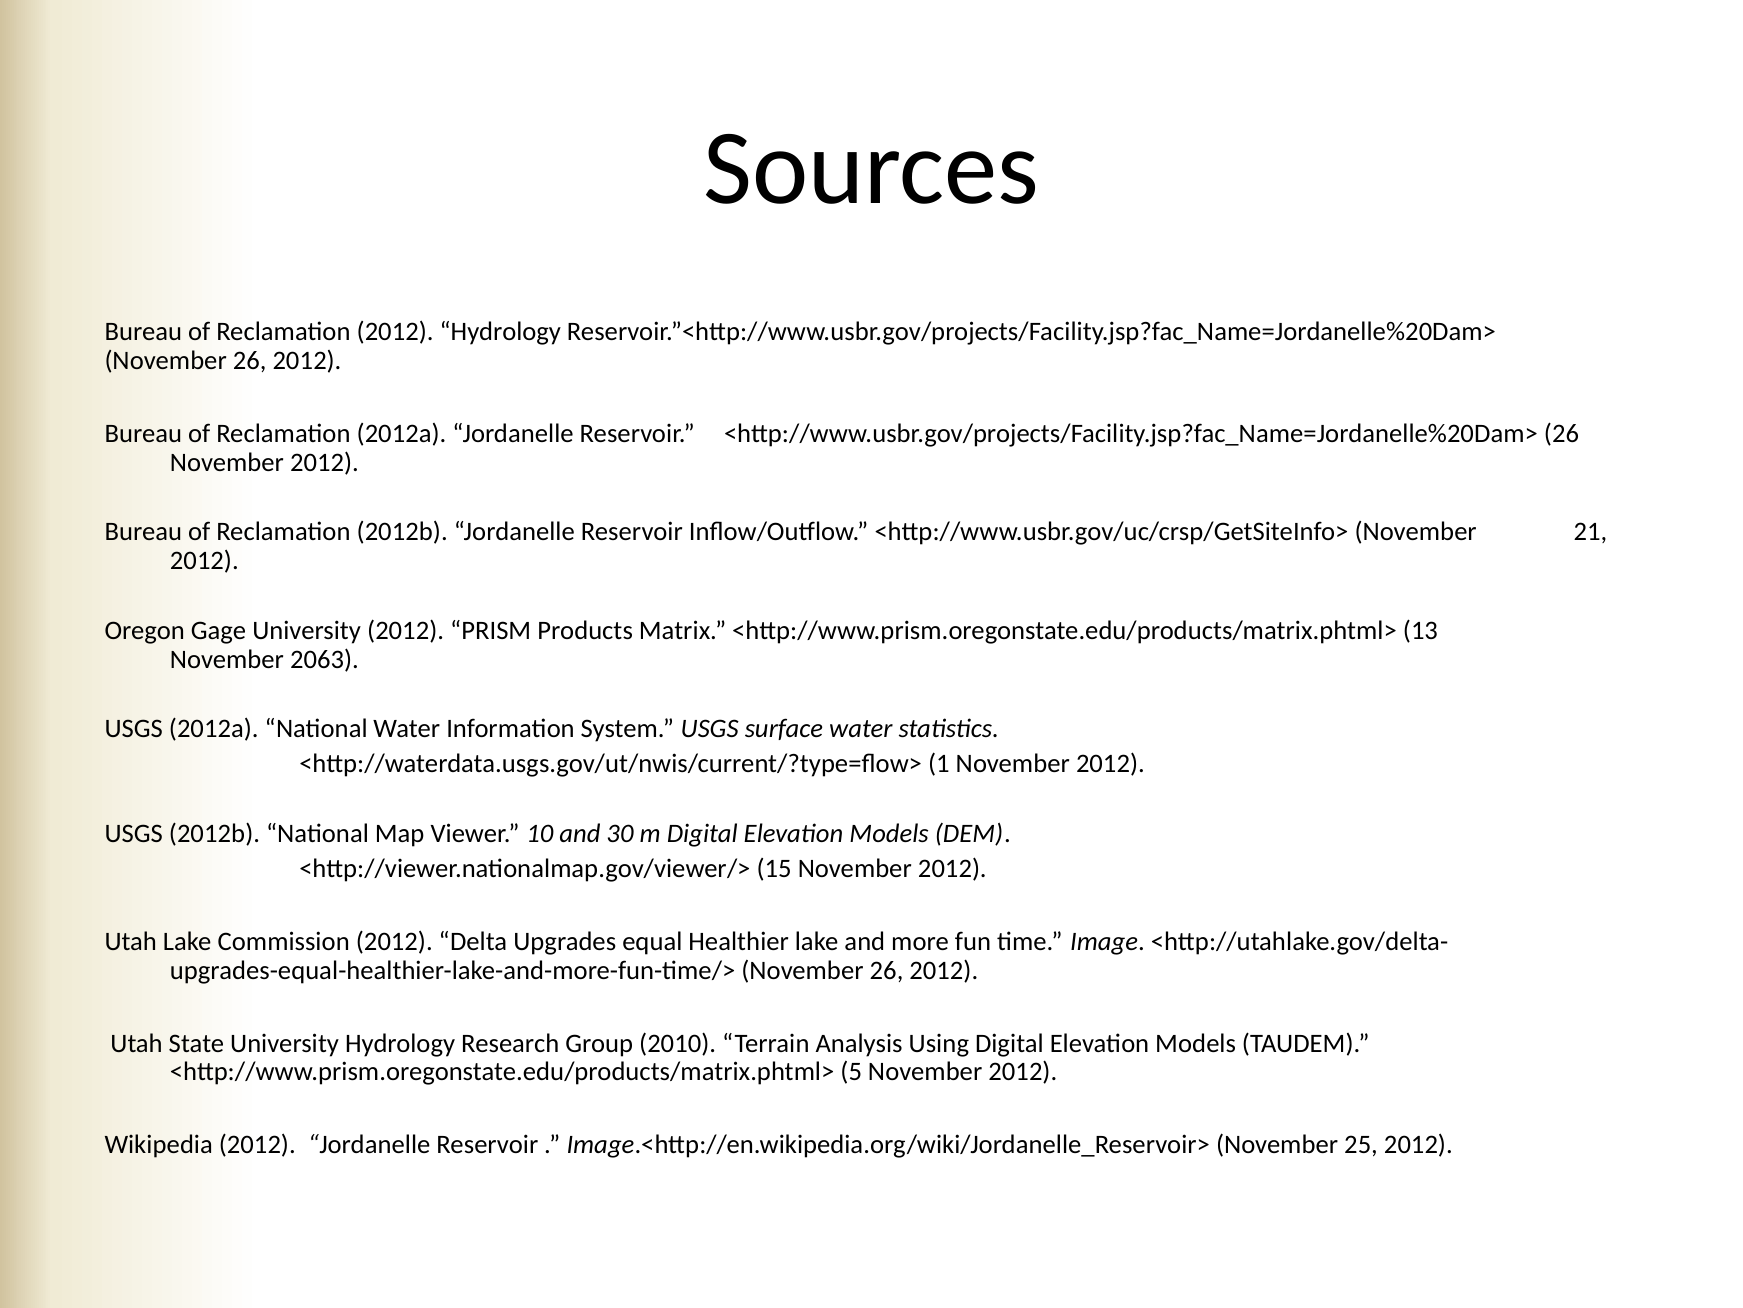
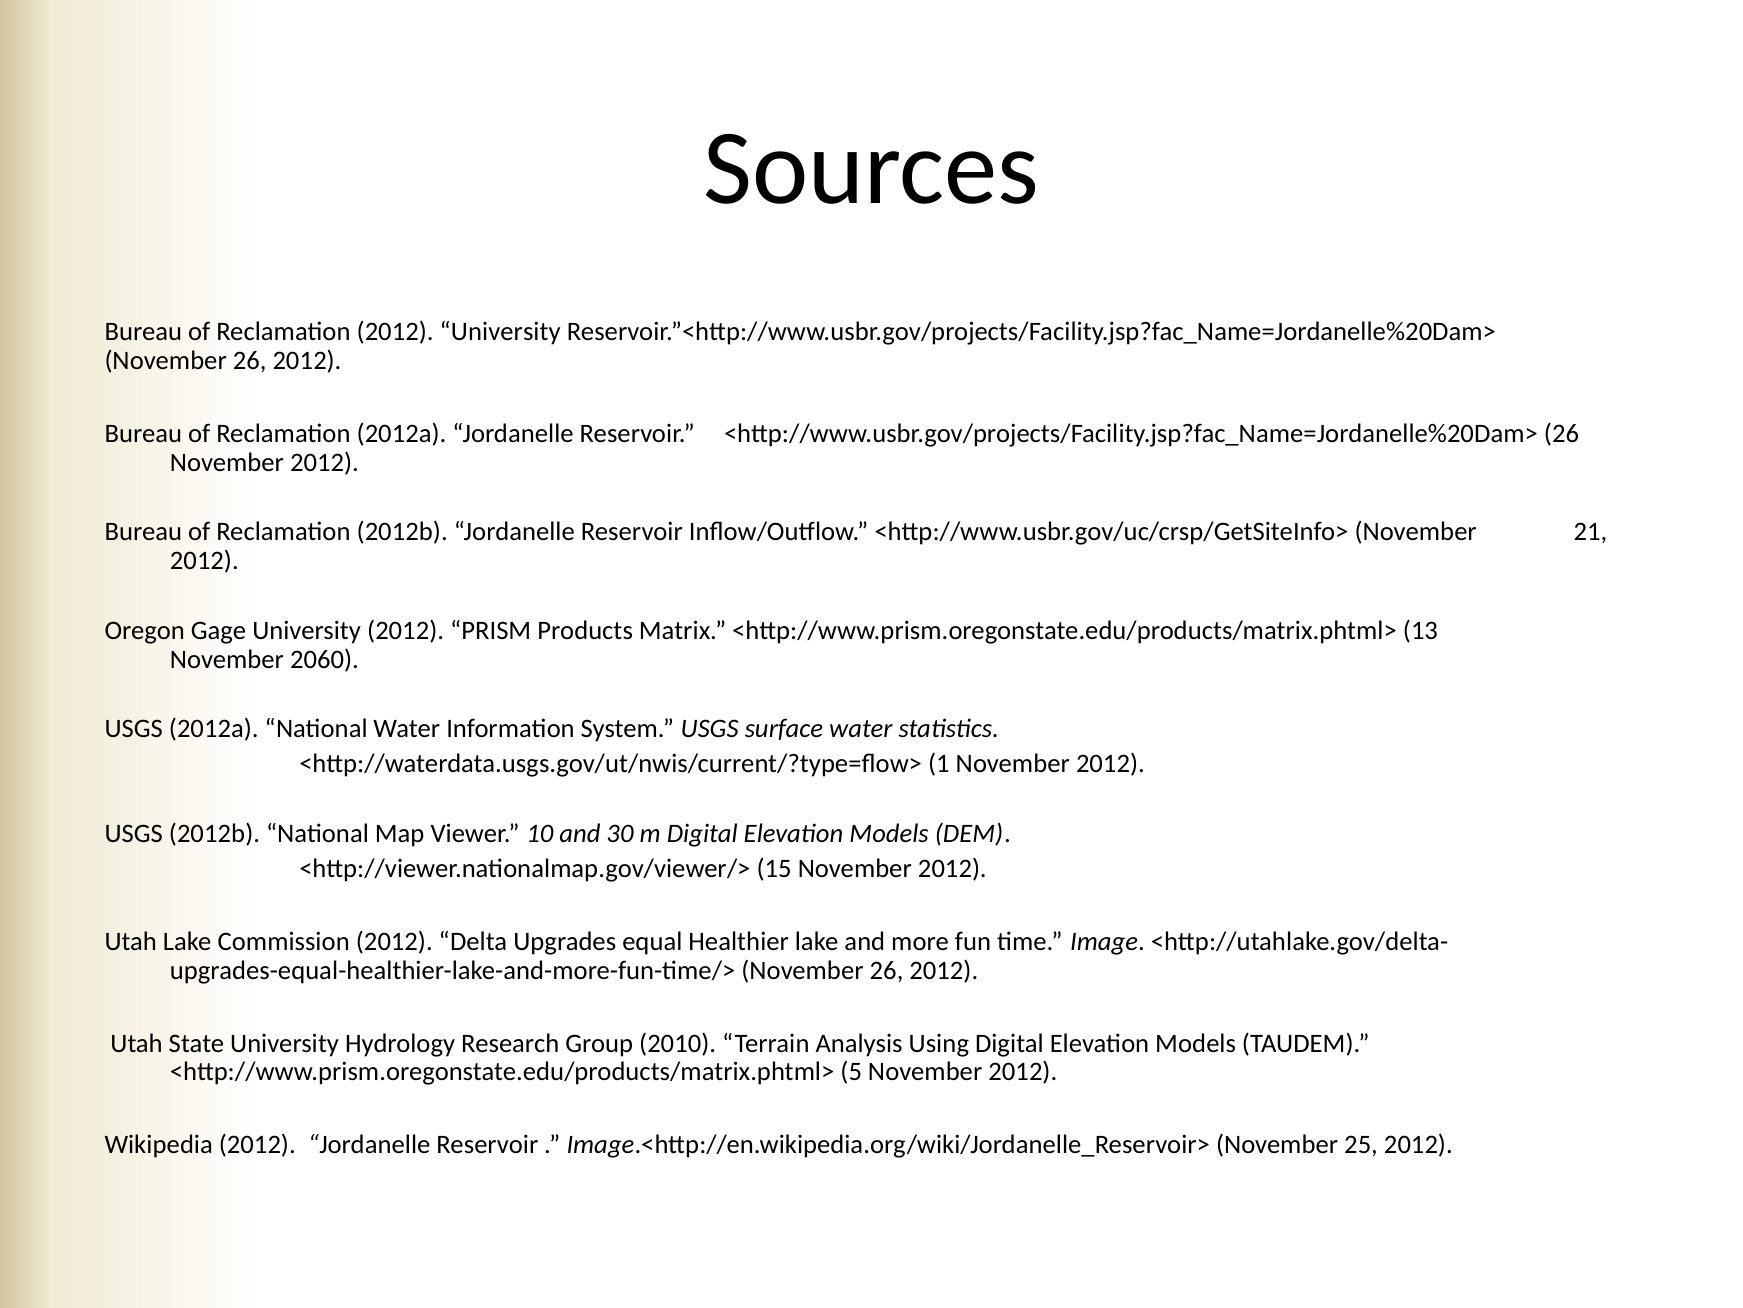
2012 Hydrology: Hydrology -> University (500, 332)
2063: 2063 -> 2060 (325, 659)
